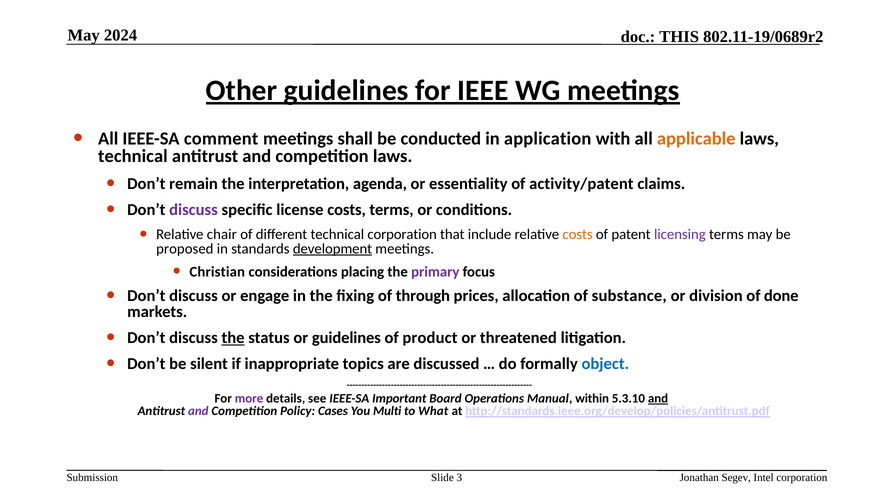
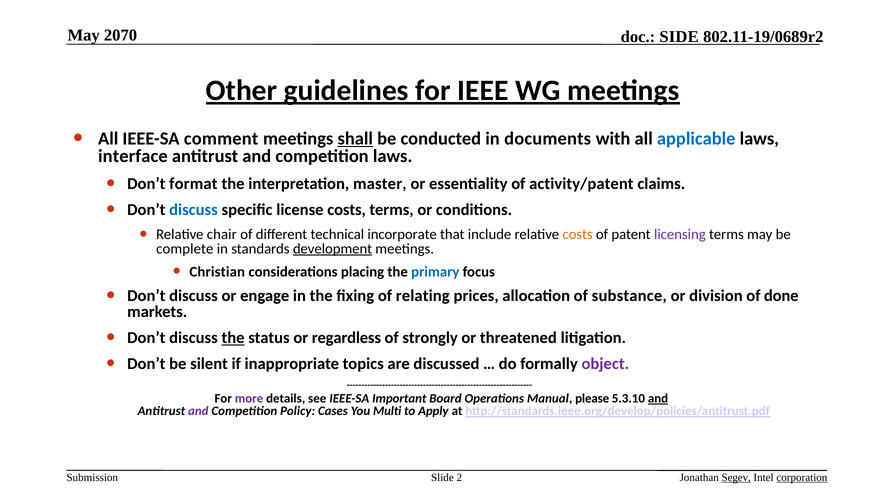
2024: 2024 -> 2070 (121, 35)
THIS: THIS -> SIDE (679, 37)
shall underline: none -> present (355, 139)
application: application -> documents (548, 139)
applicable colour: orange -> blue (696, 139)
technical: technical -> interface (133, 156)
remain: remain -> format (193, 184)
agenda: agenda -> master (380, 184)
discuss colour: purple -> blue (193, 210)
technical corporation: corporation -> incorporate (402, 235)
proposed: proposed -> complete (185, 249)
primary colour: purple -> blue (435, 272)
through: through -> relating (423, 296)
or guidelines: guidelines -> regardless (346, 338)
product: product -> strongly (430, 338)
object colour: blue -> purple (605, 364)
within: within -> please (592, 399)
What: What -> Apply (433, 411)
3: 3 -> 2 (459, 478)
Segev underline: none -> present (736, 478)
corporation underline: none -> present (802, 478)
